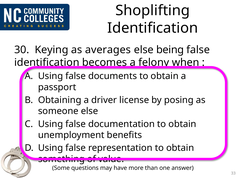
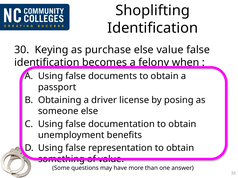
averages: averages -> purchase (108, 50)
else being: being -> value (170, 50)
